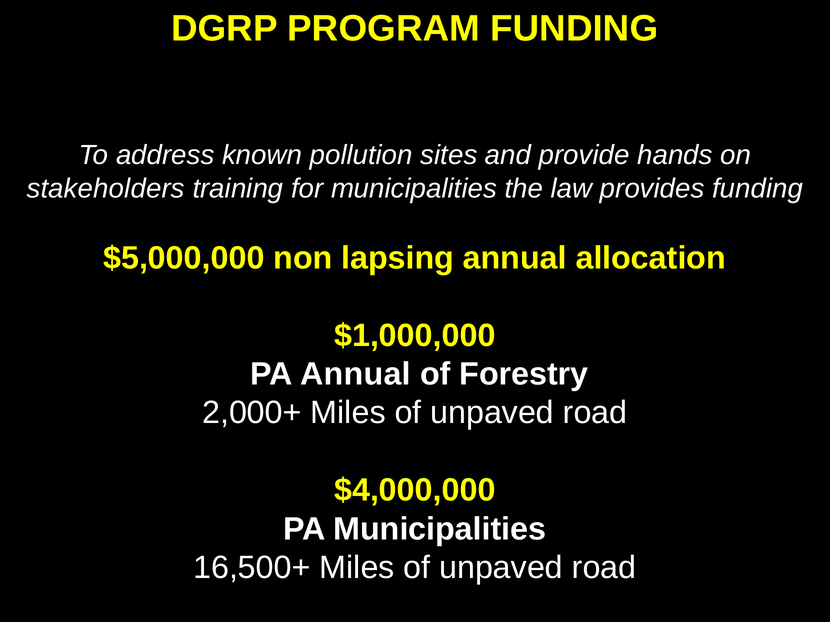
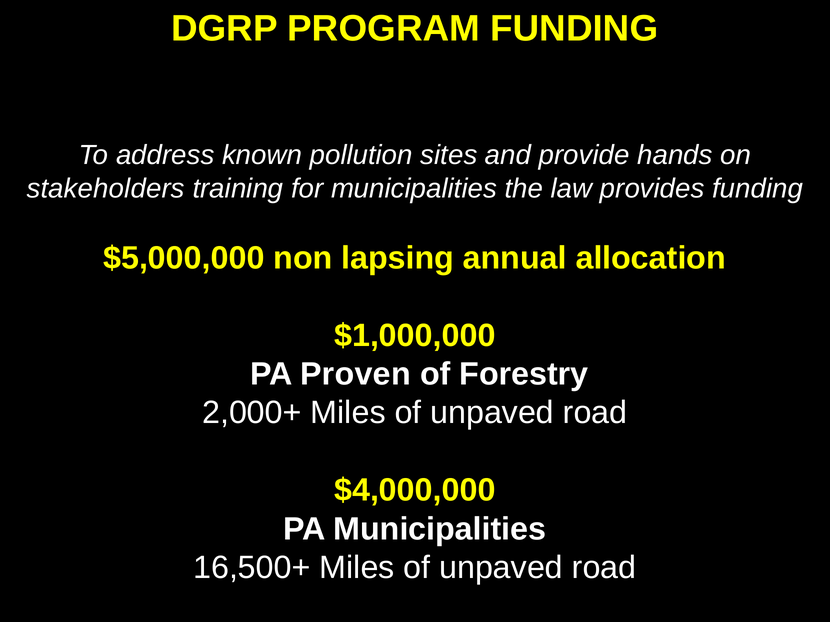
PA Annual: Annual -> Proven (356, 374)
